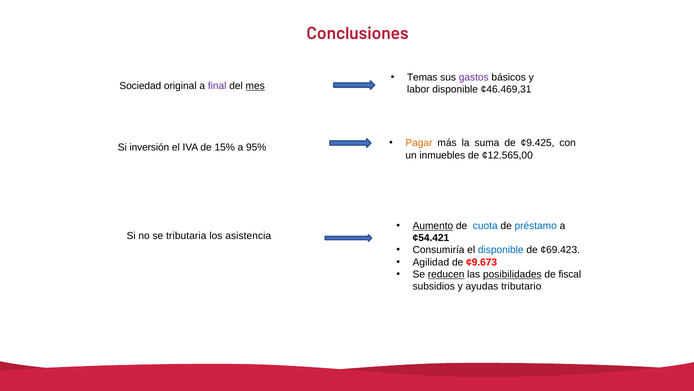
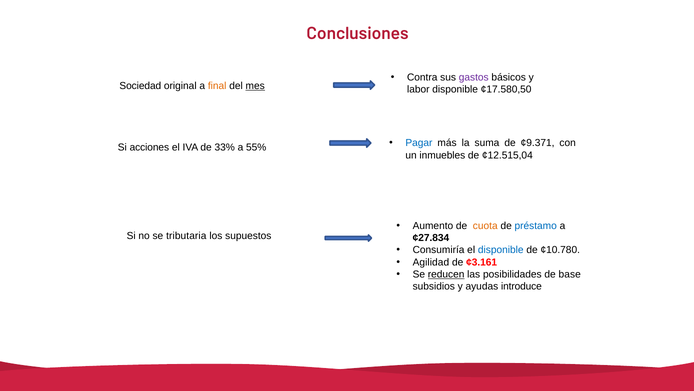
Temas: Temas -> Contra (422, 77)
final colour: purple -> orange (217, 86)
¢46.469,31: ¢46.469,31 -> ¢17.580,50 (506, 89)
inversión: inversión -> acciones (149, 147)
15%: 15% -> 33% (225, 147)
95%: 95% -> 55% (256, 147)
Pagar colour: orange -> blue (419, 143)
¢9.425: ¢9.425 -> ¢9.371 (538, 143)
¢12.565,00: ¢12.565,00 -> ¢12.515,04 (507, 155)
Aumento underline: present -> none (433, 225)
cuota colour: blue -> orange (485, 225)
asistencia: asistencia -> supuestos (248, 235)
¢54.421: ¢54.421 -> ¢27.834 (431, 238)
¢69.423: ¢69.423 -> ¢10.780 (560, 250)
¢9.673: ¢9.673 -> ¢3.161 (482, 262)
posibilidades underline: present -> none (512, 274)
fiscal: fiscal -> base (570, 274)
tributario: tributario -> introduce (521, 286)
